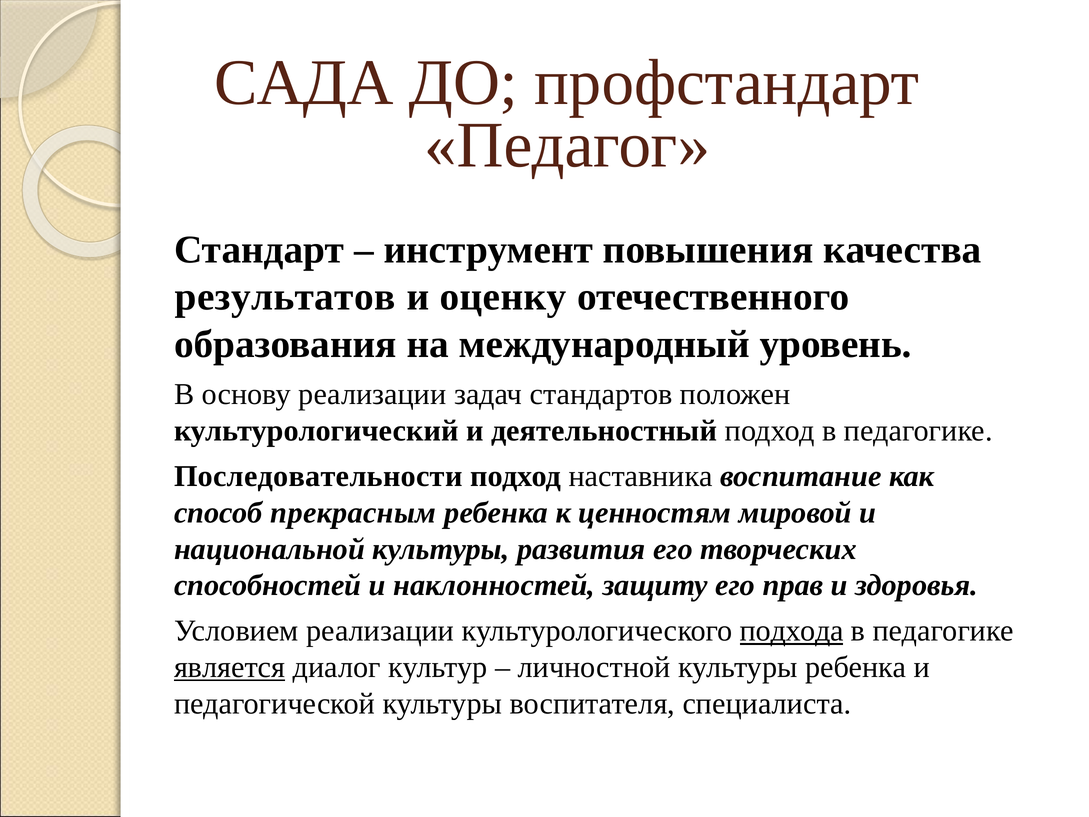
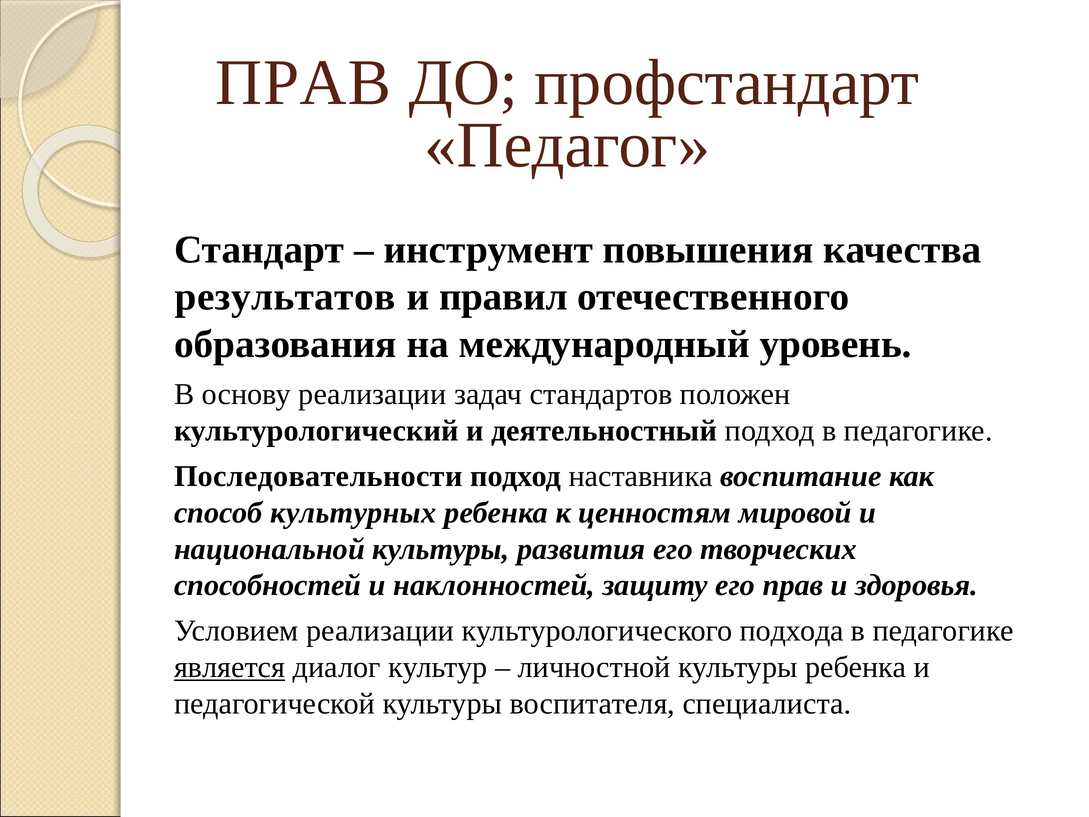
САДА: САДА -> ПРАВ (303, 83)
оценку: оценку -> правил (503, 297)
прекрасным: прекрасным -> культурных (353, 513)
подхода underline: present -> none (792, 631)
